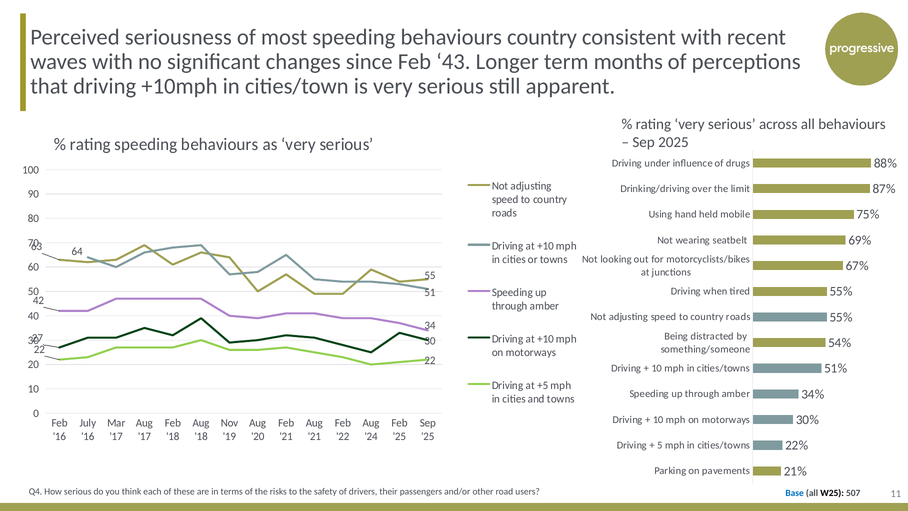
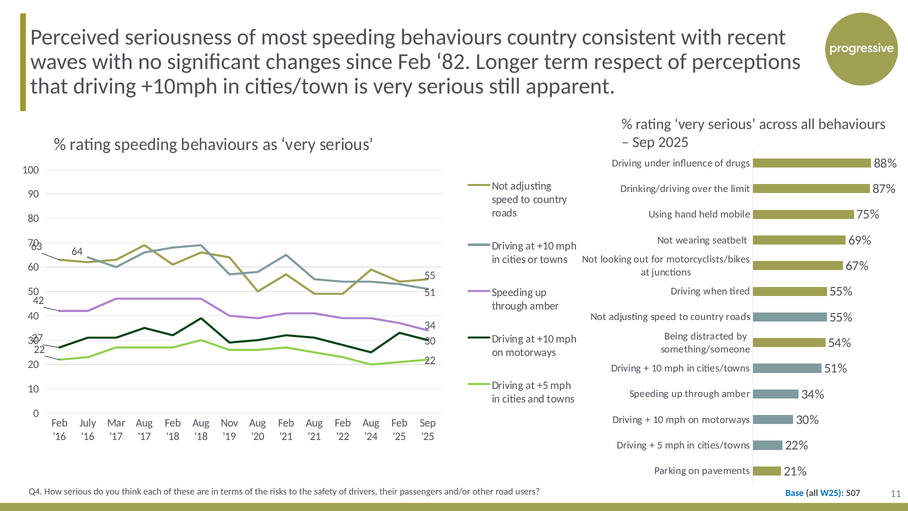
43: 43 -> 82 (453, 62)
months: months -> respect (628, 62)
W25 colour: black -> blue (832, 493)
